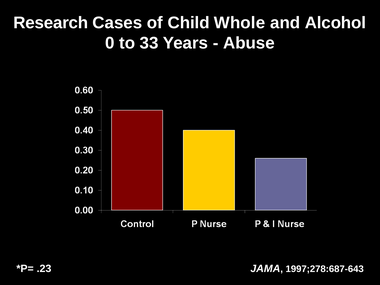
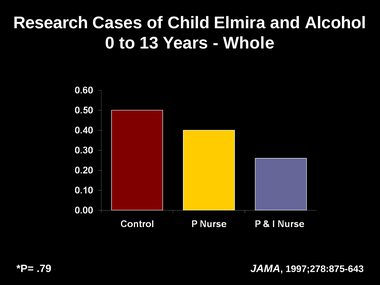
Whole: Whole -> Elmira (240, 23)
33: 33 -> 13 (149, 43)
Abuse: Abuse -> Whole (249, 43)
.23: .23 -> .79 (44, 269)
1997;278:687-643: 1997;278:687-643 -> 1997;278:875-643 (325, 269)
